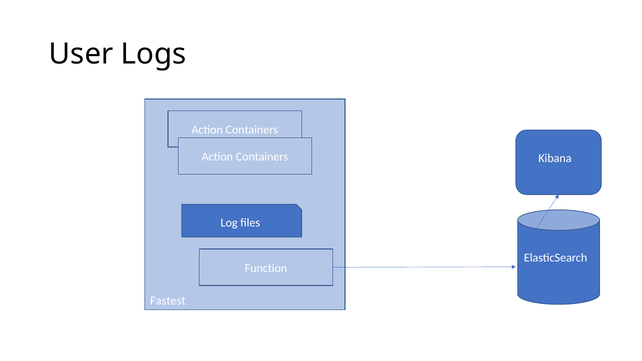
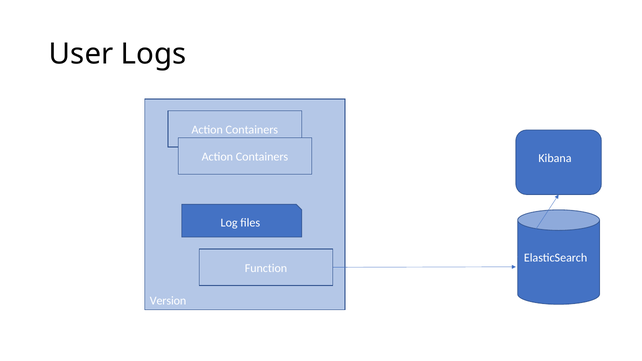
Fastest: Fastest -> Version (168, 301)
